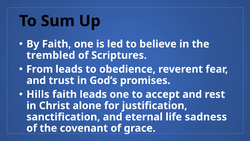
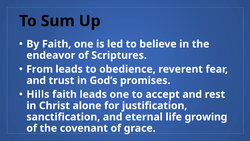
trembled: trembled -> endeavor (51, 55)
sadness: sadness -> growing (206, 117)
